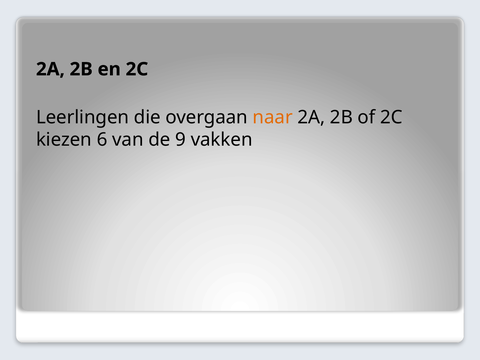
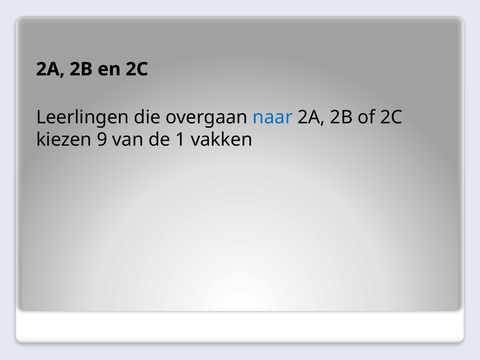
naar colour: orange -> blue (273, 117)
6: 6 -> 9 (102, 140)
9: 9 -> 1 (181, 140)
